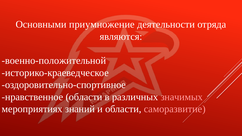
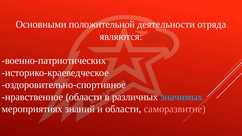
приумножение: приумножение -> положительной (102, 24)
военно-положительной: военно-положительной -> военно-патриотических (54, 61)
значимых colour: pink -> light blue (182, 97)
